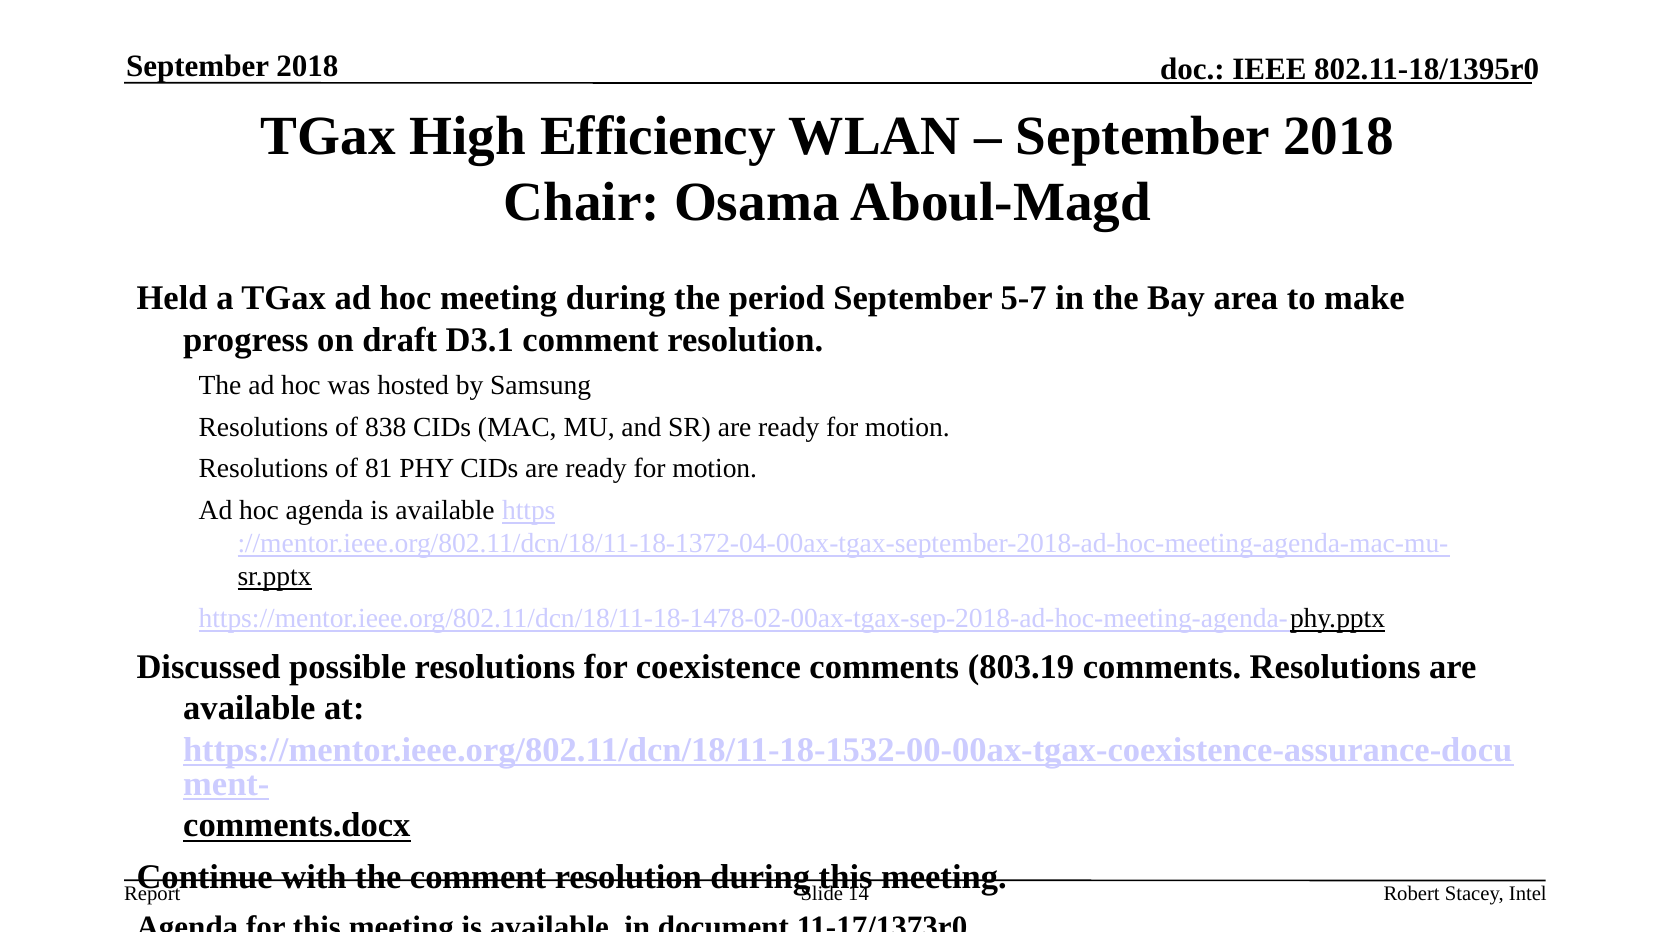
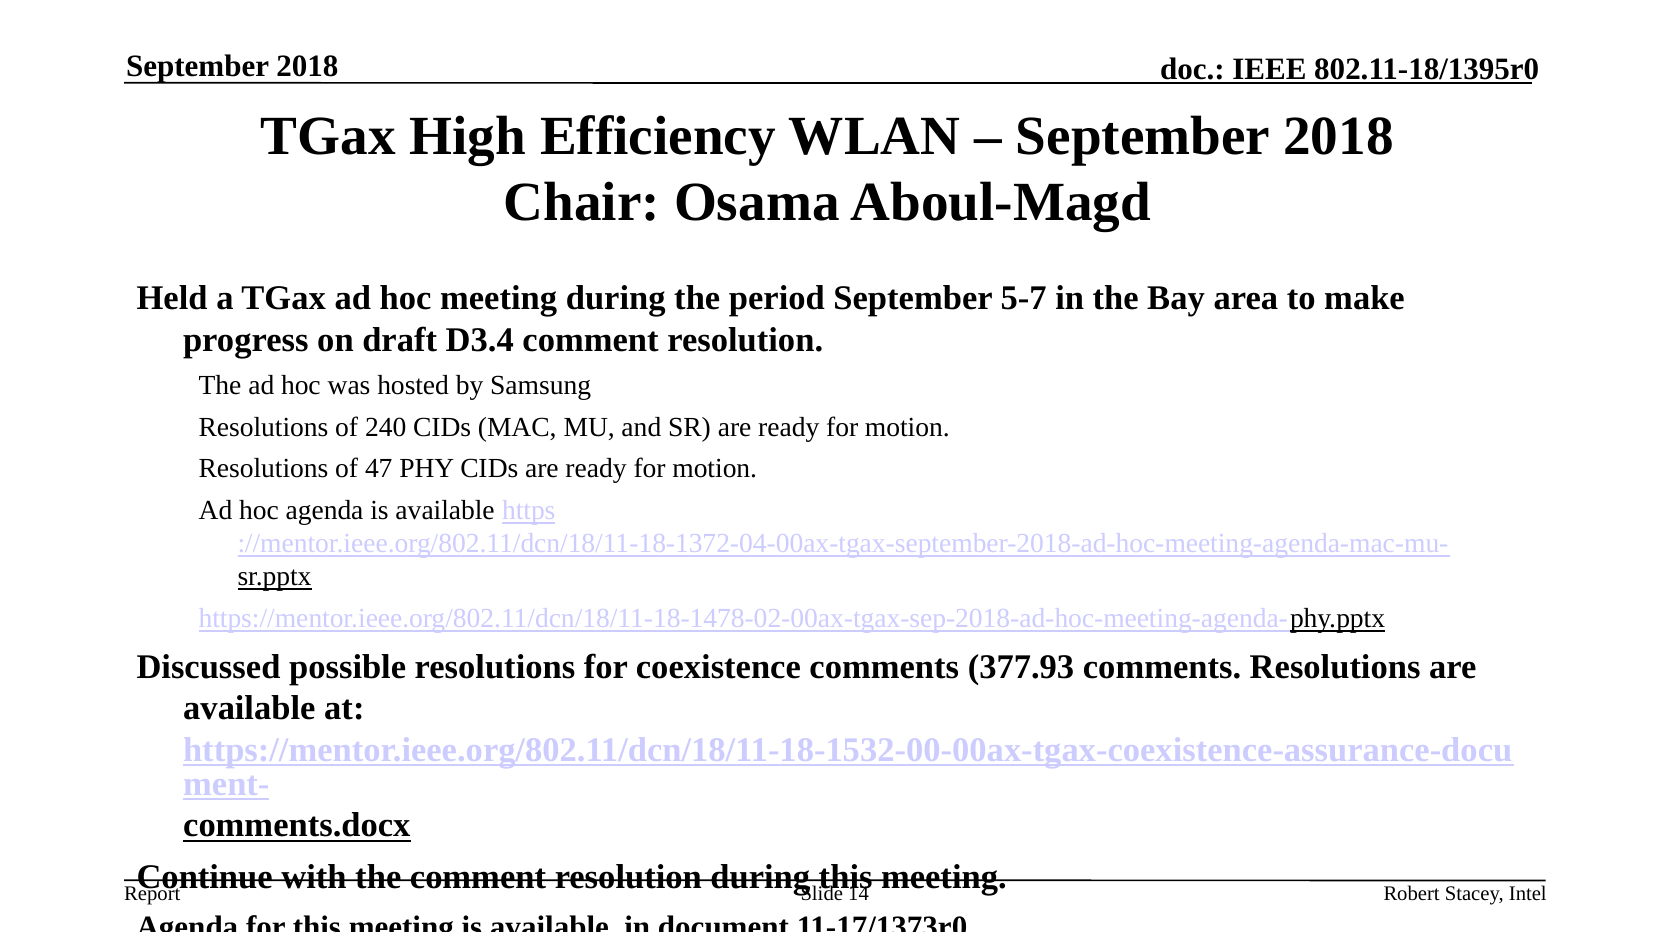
D3.1: D3.1 -> D3.4 (480, 340)
838: 838 -> 240 (386, 427)
81: 81 -> 47 (379, 469)
803.19: 803.19 -> 377.93 (1021, 666)
